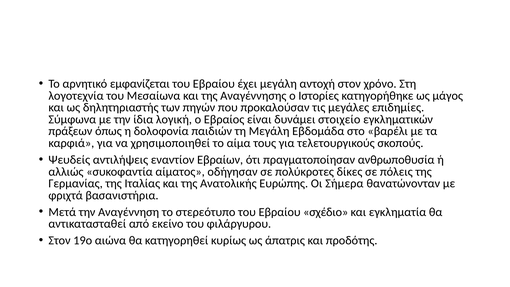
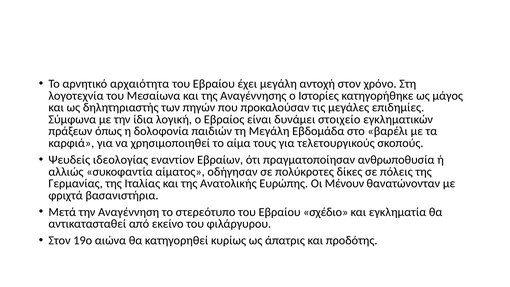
εμφανίζεται: εμφανίζεται -> αρχαιότητα (140, 84)
αντιλήψεις: αντιλήψεις -> ιδεολογίας (120, 160)
Σήμερα: Σήμερα -> Μένουν (344, 183)
